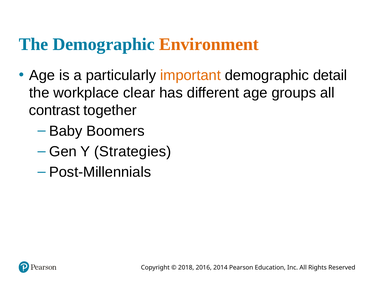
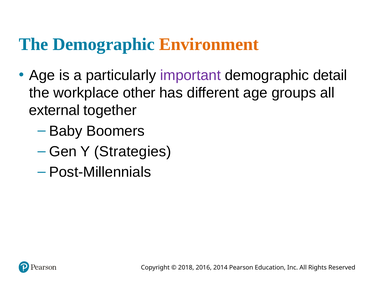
important colour: orange -> purple (190, 75)
clear: clear -> other (139, 93)
contrast: contrast -> external (54, 110)
